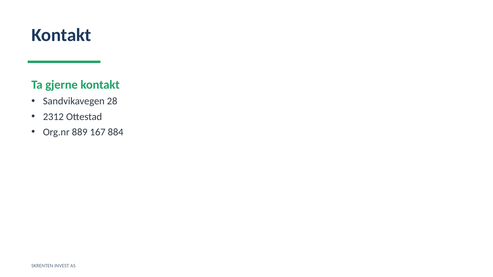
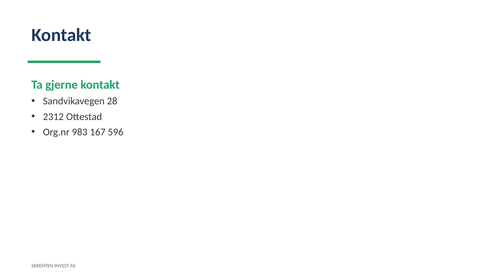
889: 889 -> 983 (80, 132)
884: 884 -> 596 (116, 132)
